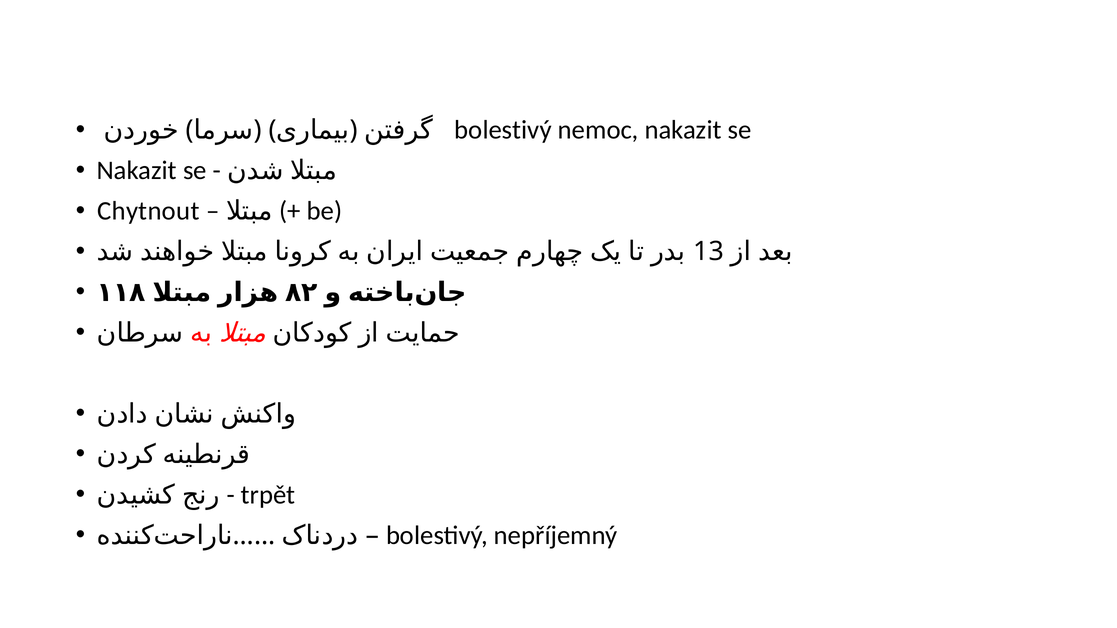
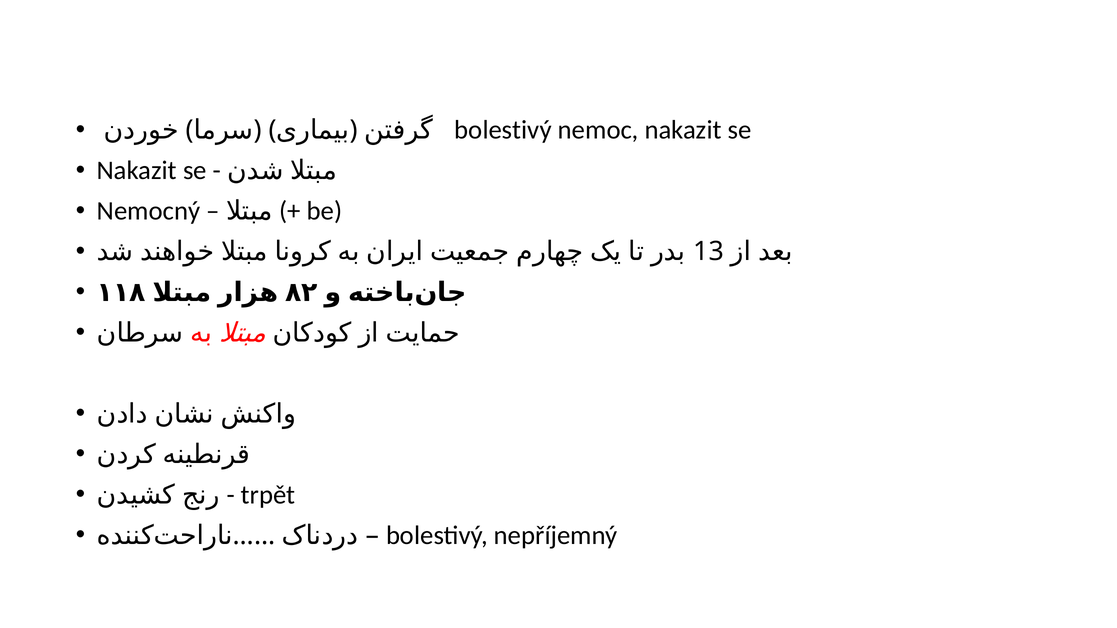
Chytnout: Chytnout -> Nemocný (149, 211)
